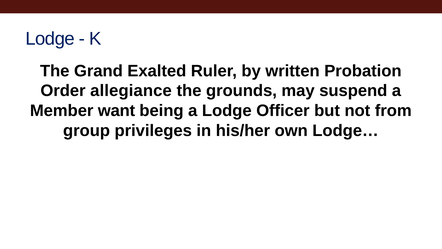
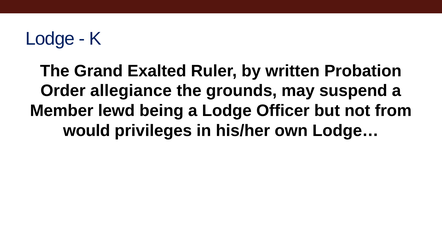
want: want -> lewd (116, 111)
group: group -> would (87, 130)
